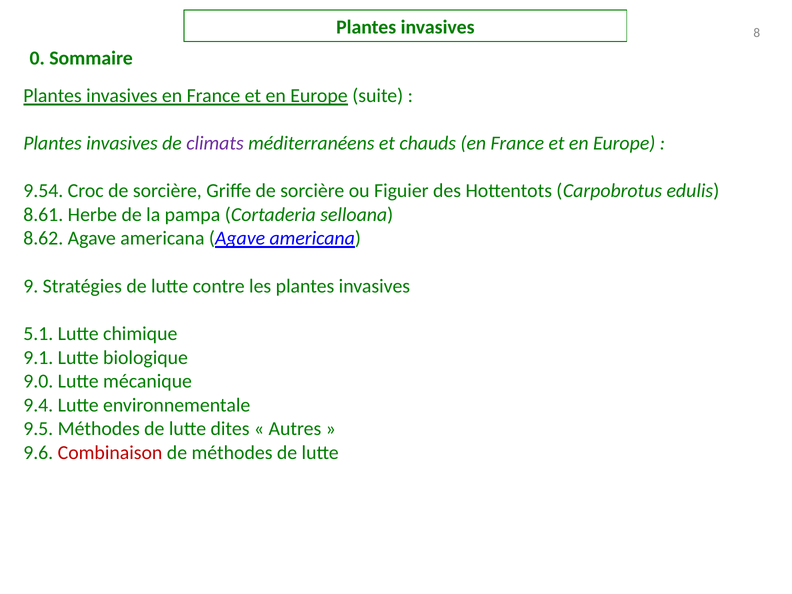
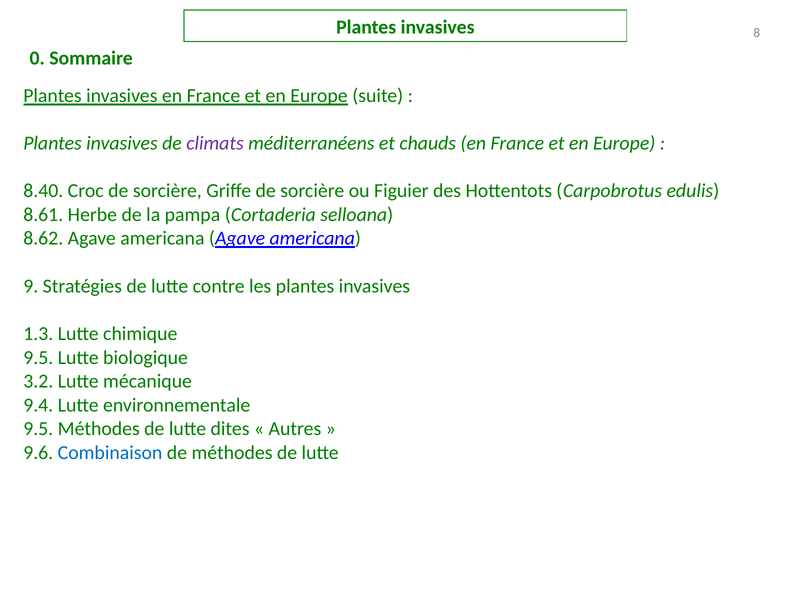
9.54: 9.54 -> 8.40 (43, 191)
5.1: 5.1 -> 1.3 (38, 334)
9.1: 9.1 -> 9.5 (38, 358)
9.0: 9.0 -> 3.2 (38, 381)
Combinaison colour: red -> blue (110, 453)
